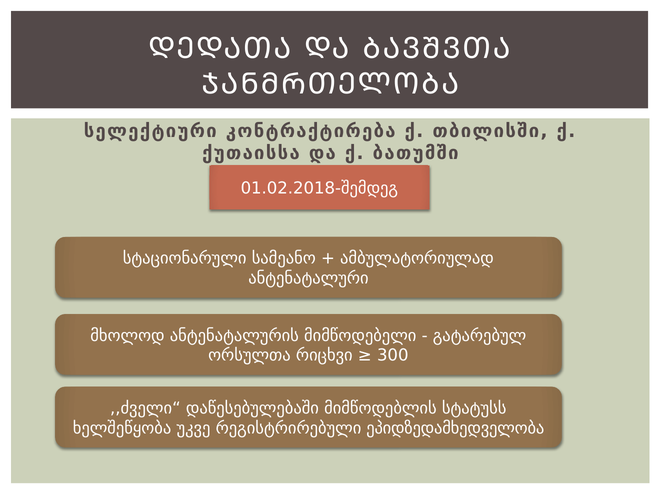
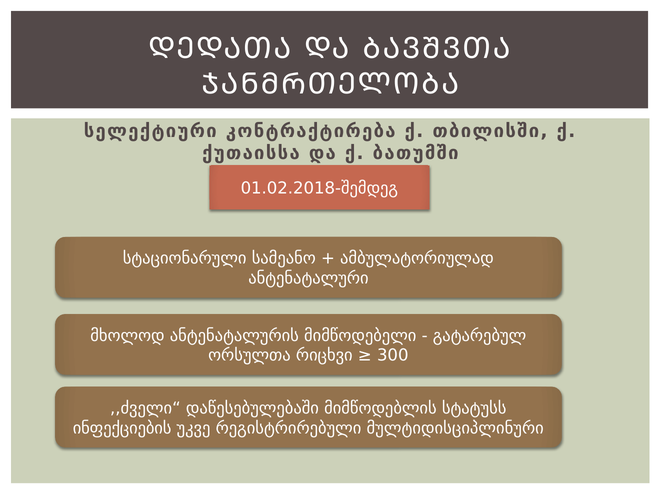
ხელშეწყობა: ხელშეწყობა -> ინფექციების (122, 428)
ეპიდზედამხედველობა: ეპიდზედამხედველობა -> მულტიდისციპლინური (455, 428)
